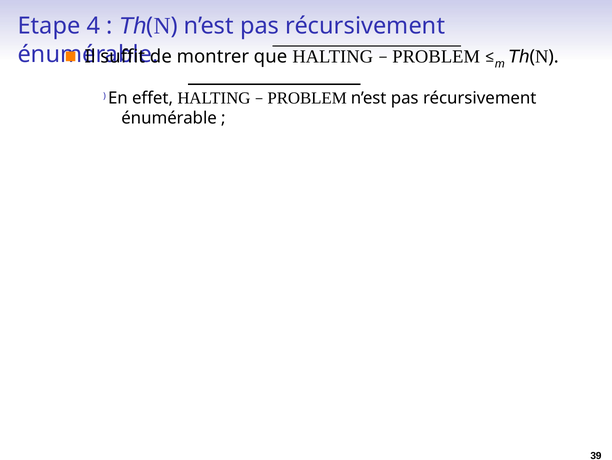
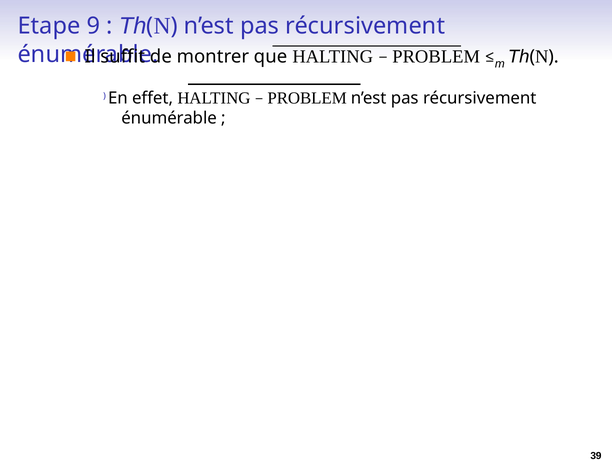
4: 4 -> 9 (93, 26)
